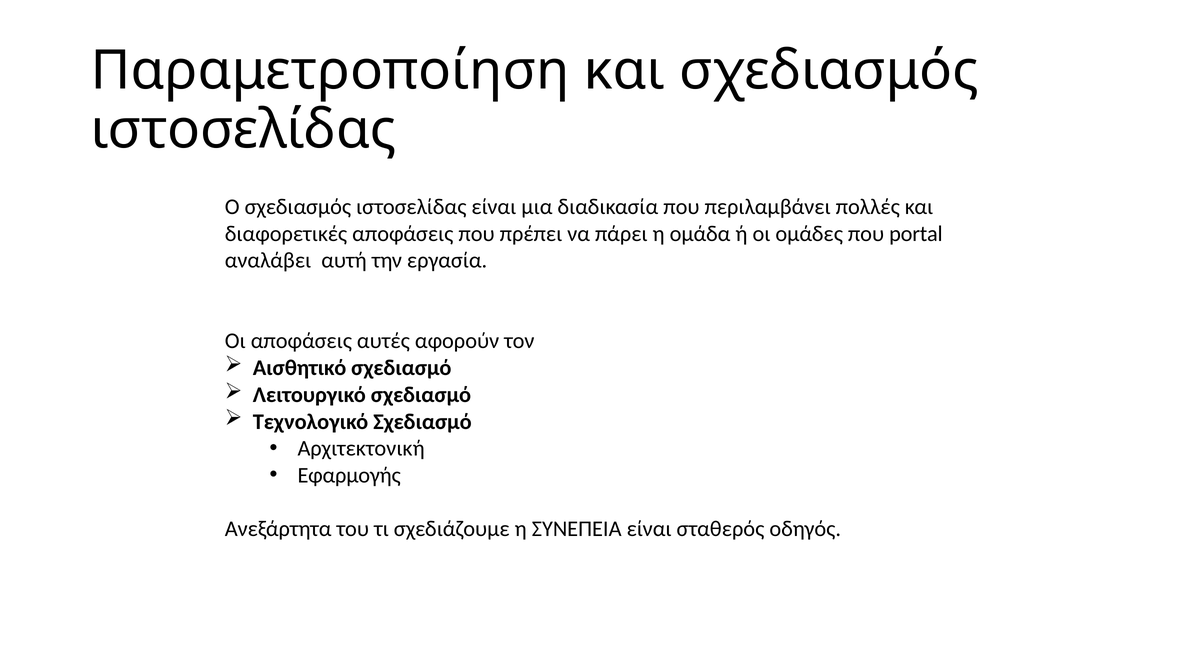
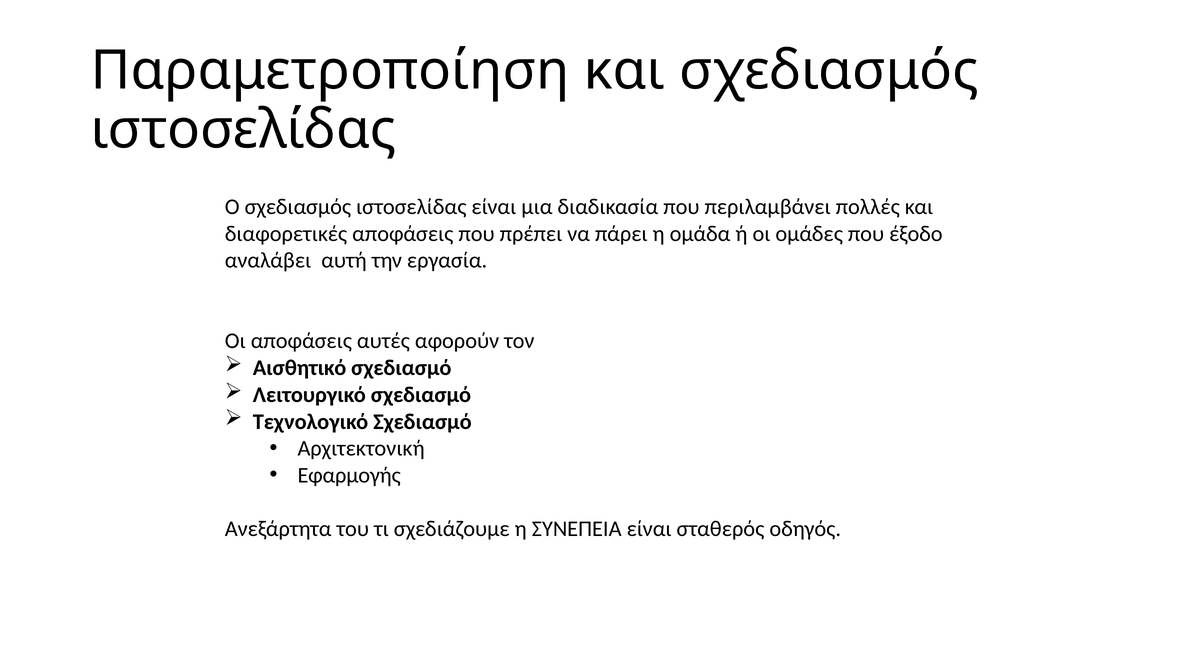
portal: portal -> έξοδο (916, 234)
